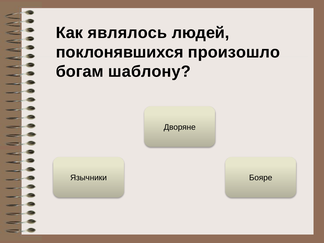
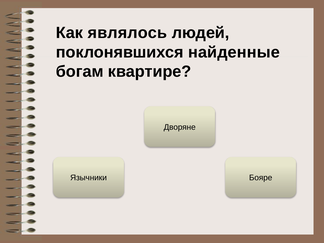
произошло: произошло -> найденные (234, 52)
шаблону: шаблону -> квартире (150, 72)
